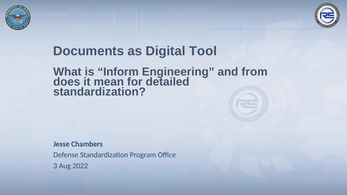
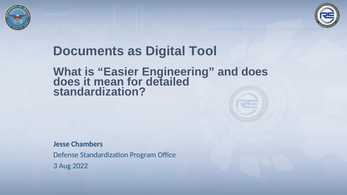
Inform: Inform -> Easier (118, 72)
and from: from -> does (255, 72)
